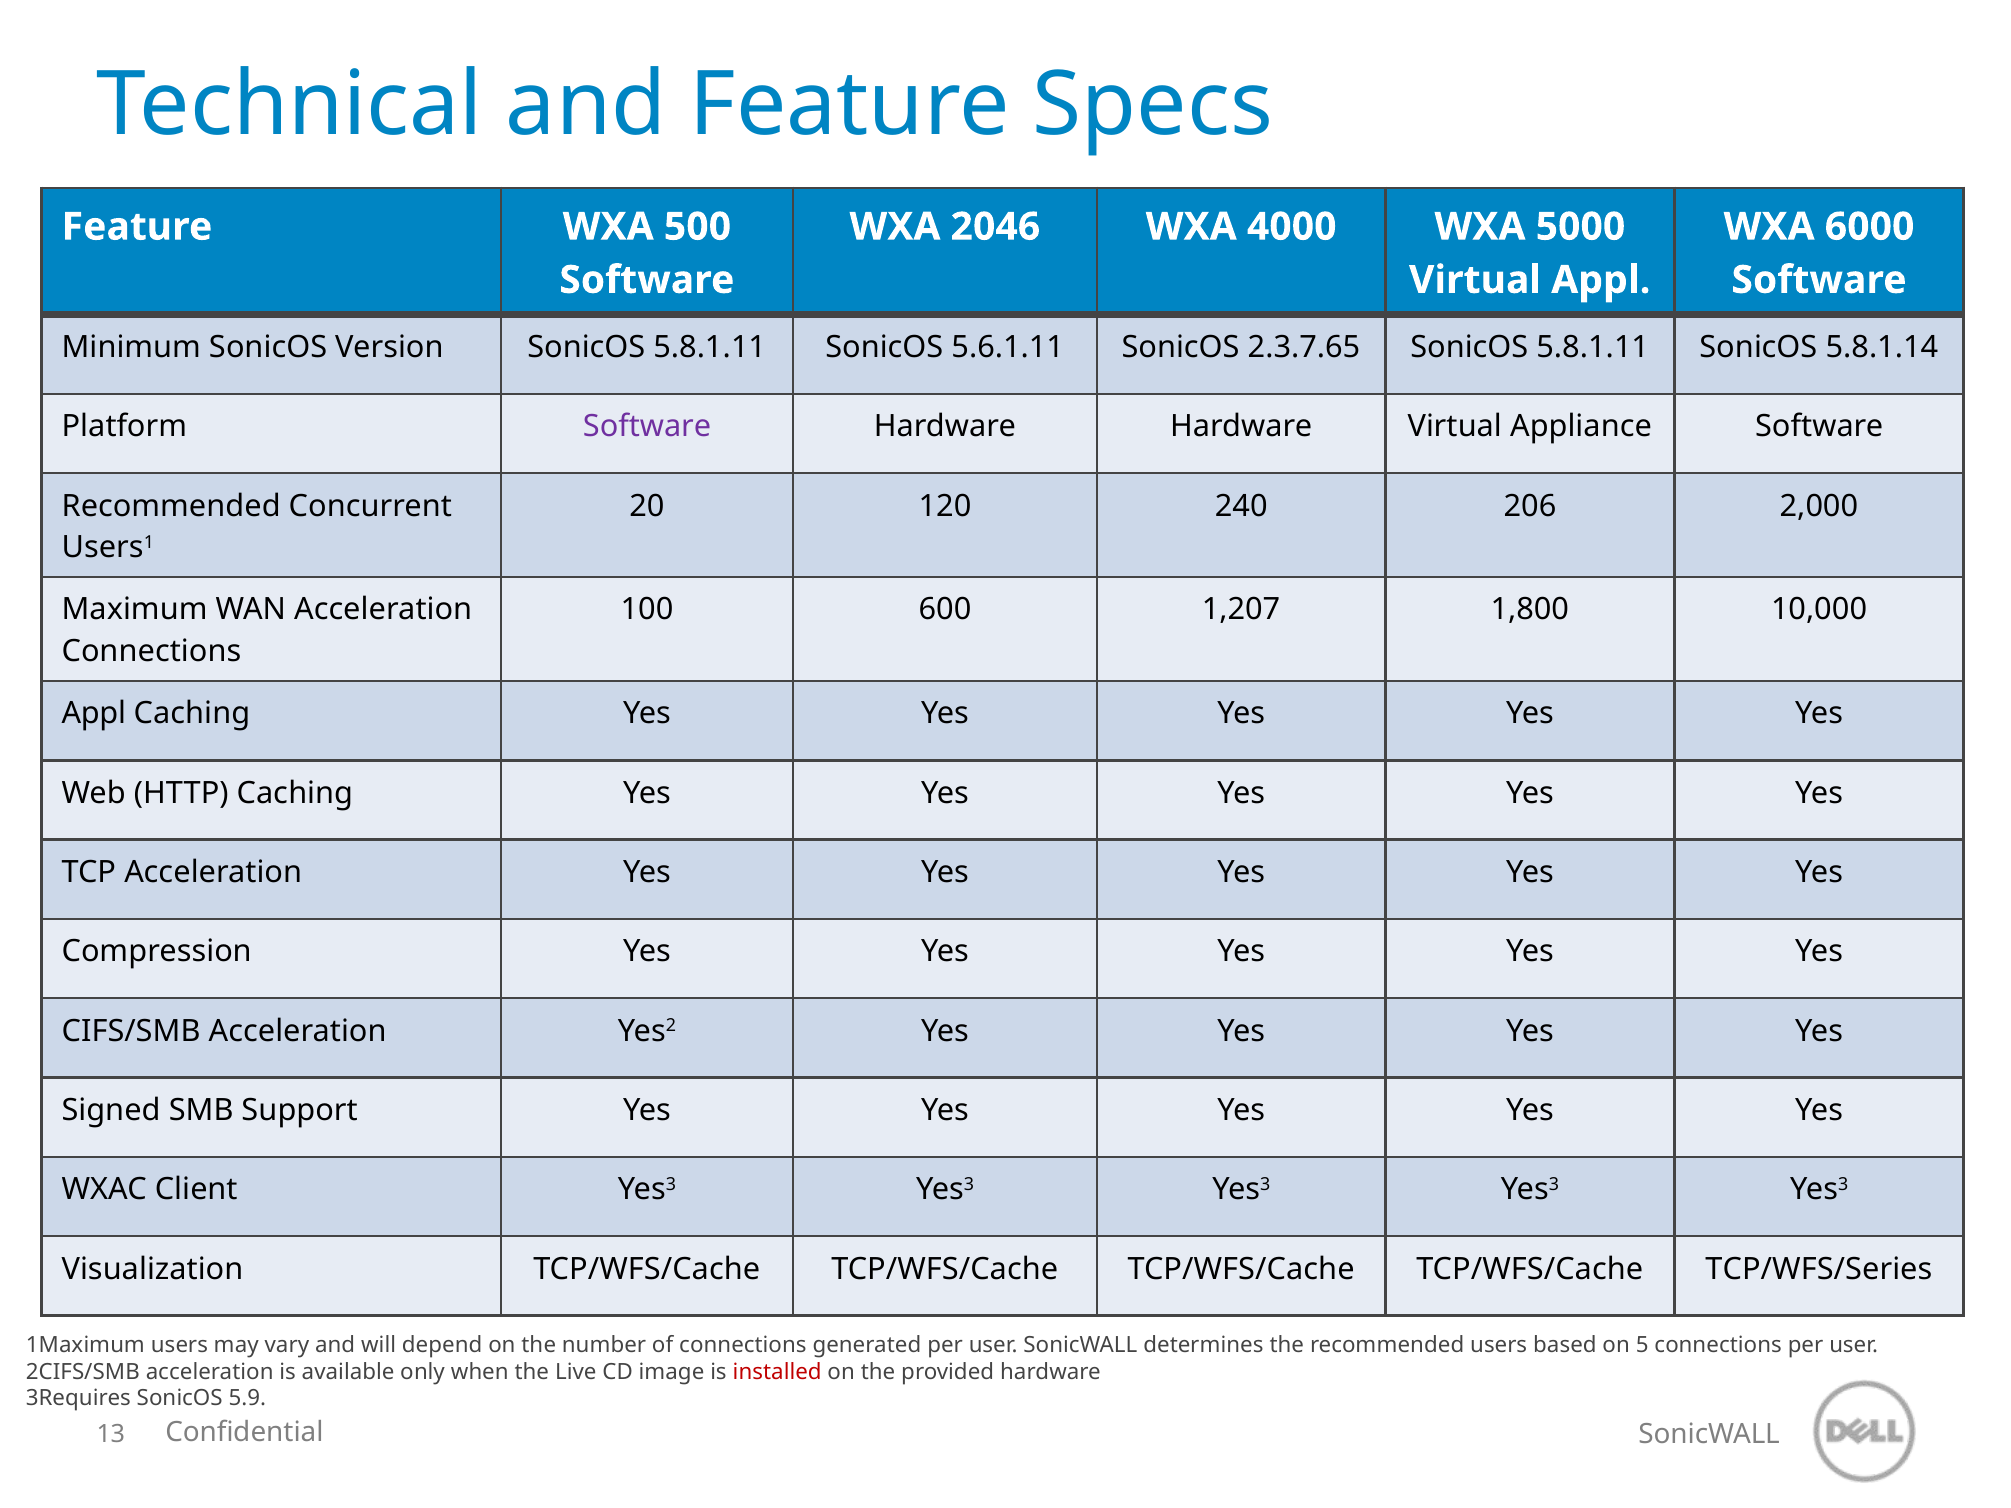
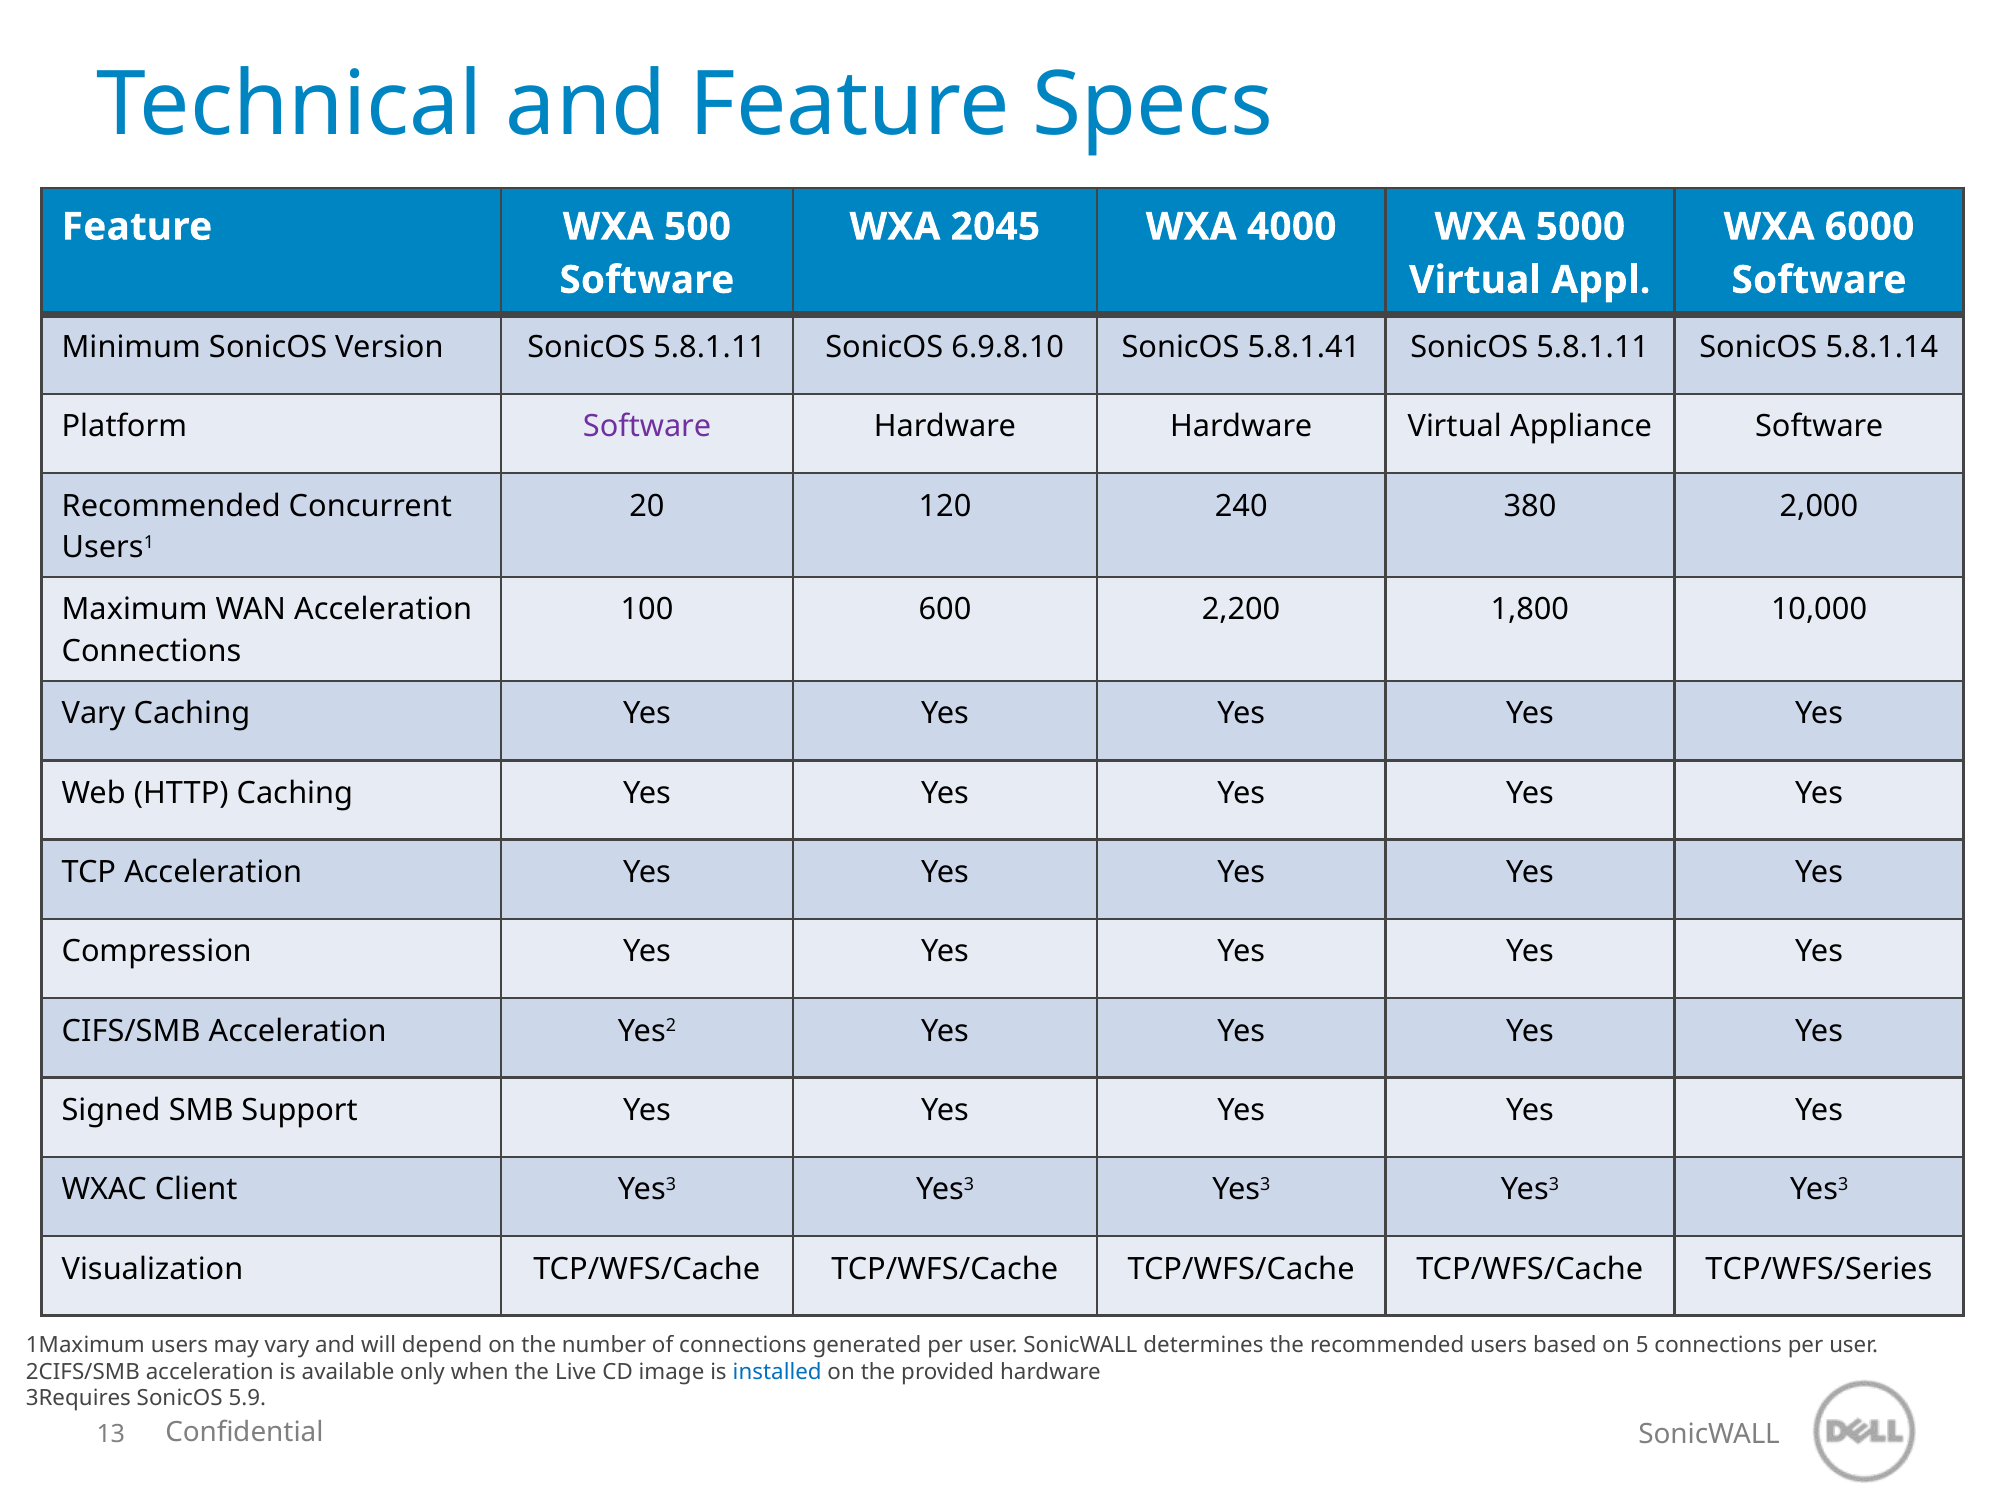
2046: 2046 -> 2045 (995, 227)
5.6.1.11: 5.6.1.11 -> 6.9.8.10 (1008, 347)
2.3.7.65: 2.3.7.65 -> 5.8.1.41 (1304, 347)
206: 206 -> 380 (1530, 506)
1,207: 1,207 -> 2,200 (1241, 610)
Appl: Appl -> Vary (94, 714)
installed colour: red -> blue (777, 1372)
